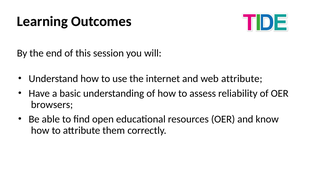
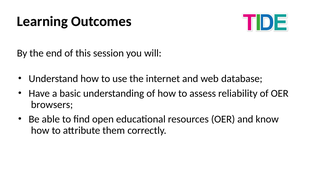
web attribute: attribute -> database (242, 79)
